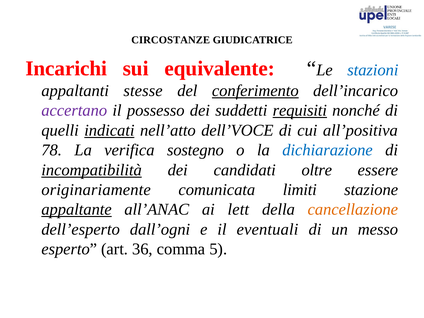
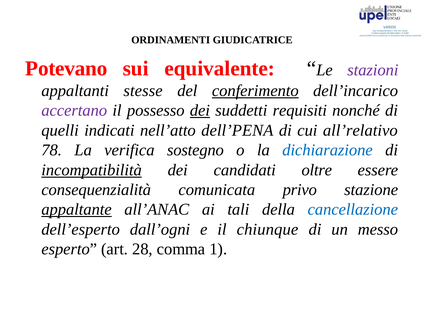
CIRCOSTANZE: CIRCOSTANZE -> ORDINAMENTI (171, 40)
Incarichi: Incarichi -> Potevano (66, 68)
stazioni colour: blue -> purple (373, 70)
dei underline: none -> present (200, 111)
requisiti underline: present -> none (300, 111)
indicati underline: present -> none (109, 130)
dell’VOCE: dell’VOCE -> dell’PENA (237, 130)
all’positiva: all’positiva -> all’relativo (360, 130)
originariamente: originariamente -> consequenzialità (96, 190)
limiti: limiti -> privo (300, 190)
lett: lett -> tali (238, 210)
cancellazione colour: orange -> blue (353, 210)
eventuali: eventuali -> chiunque (267, 229)
36: 36 -> 28 (142, 249)
5: 5 -> 1 (218, 249)
